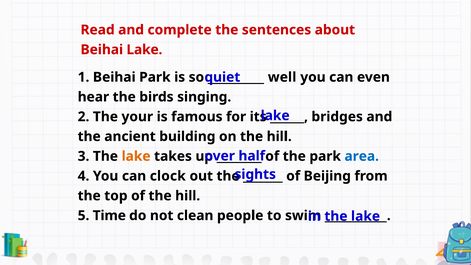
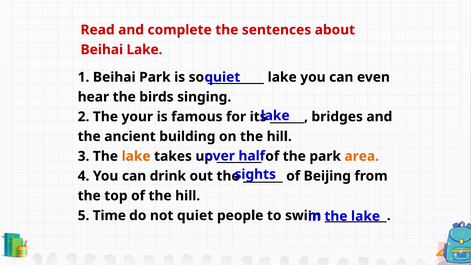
well: well -> lake (282, 77)
area colour: blue -> orange (362, 156)
clock: clock -> drink (168, 176)
not clean: clean -> quiet (195, 216)
